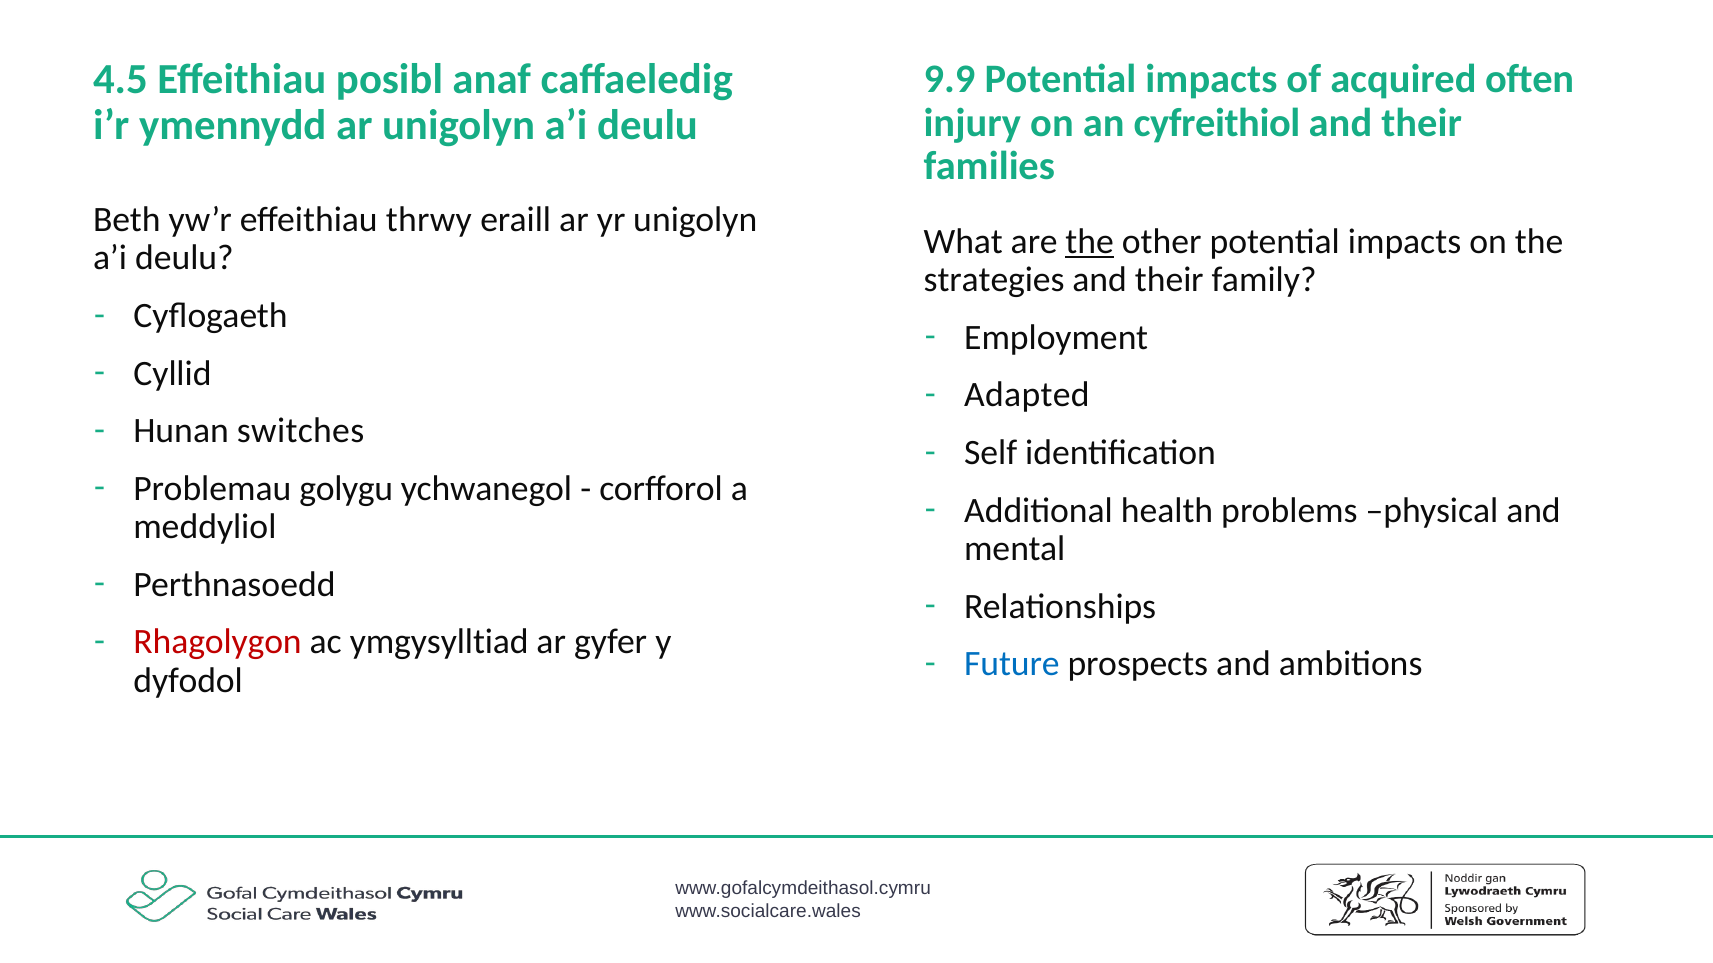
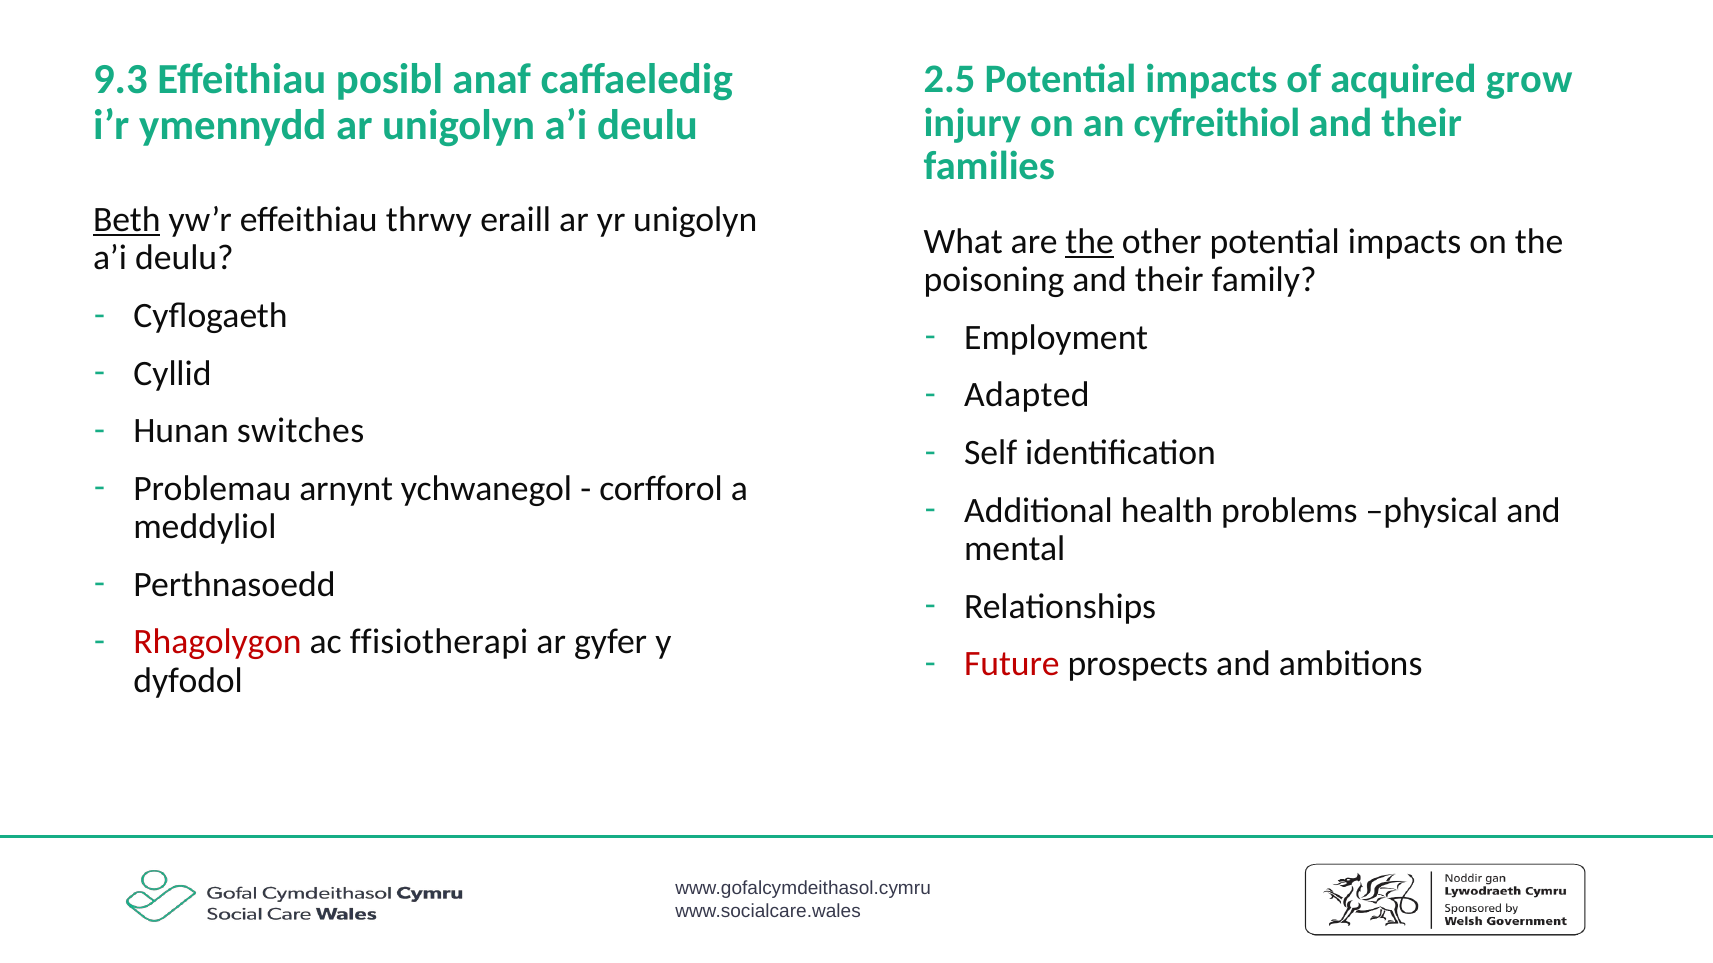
4.5: 4.5 -> 9.3 (120, 79)
9.9: 9.9 -> 2.5 (950, 79)
often: often -> grow (1529, 79)
Beth underline: none -> present (127, 220)
strategies: strategies -> poisoning (994, 280)
golygu: golygu -> arnynt (346, 489)
ymgysylltiad: ymgysylltiad -> ffisiotherapi (439, 642)
Future colour: blue -> red (1012, 664)
